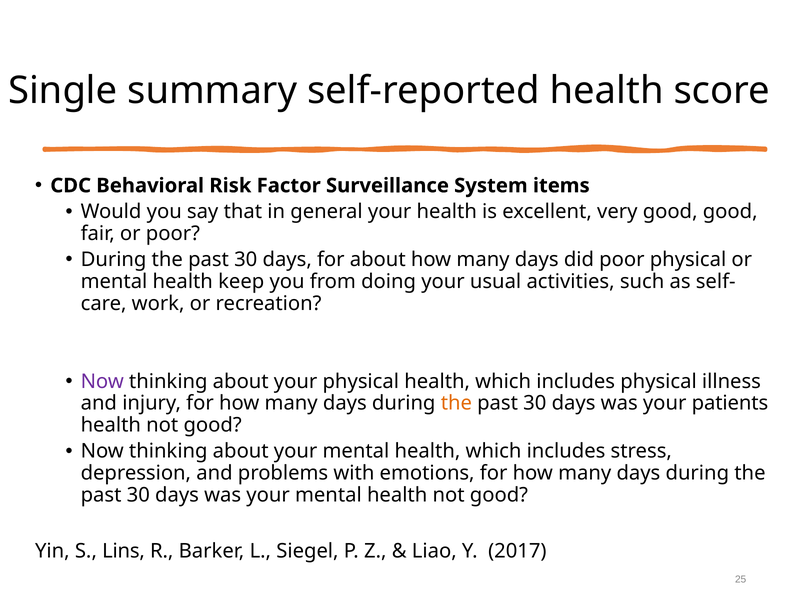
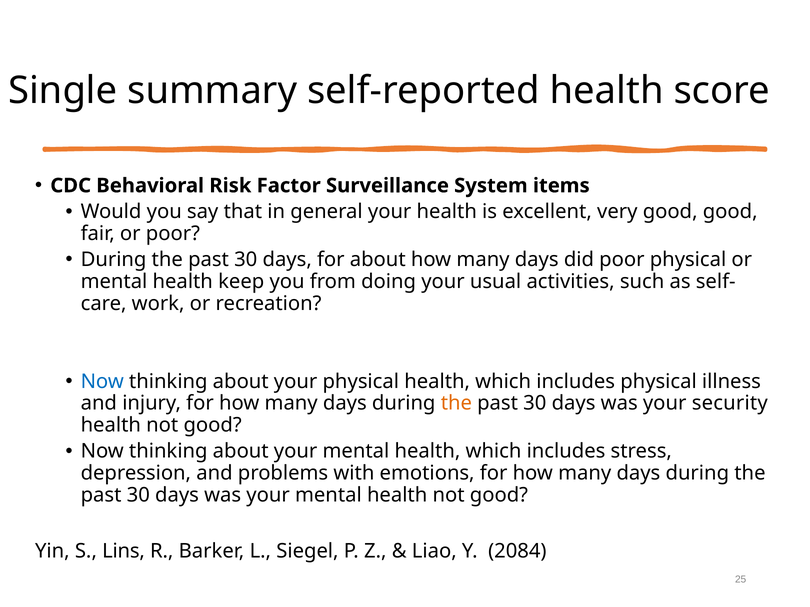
Now colour: purple -> blue (102, 382)
patients: patients -> security (730, 404)
2017: 2017 -> 2084 (517, 552)
